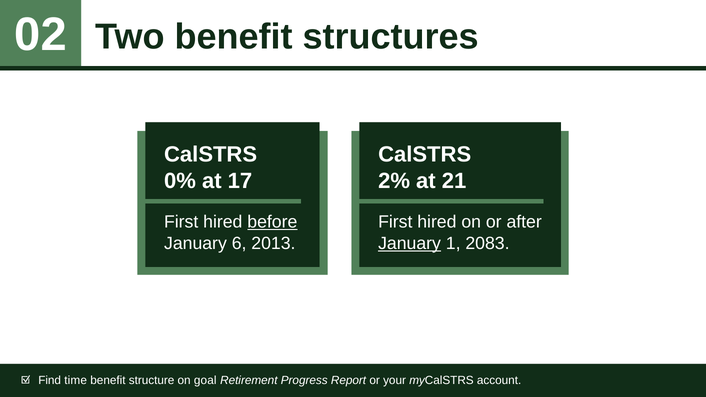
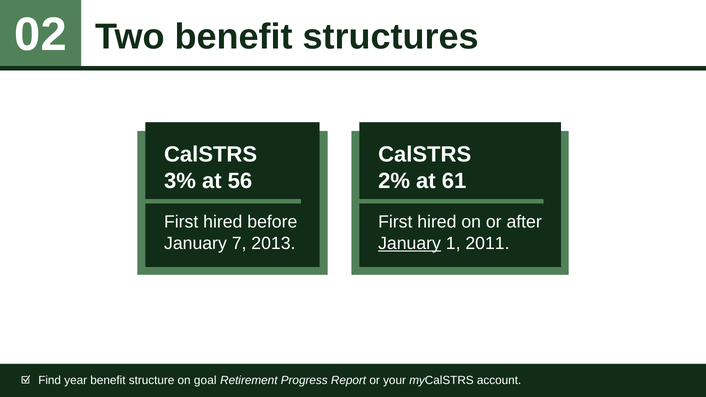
0%: 0% -> 3% (180, 181)
17: 17 -> 56 (240, 181)
21: 21 -> 61 (454, 181)
before underline: present -> none (272, 222)
6: 6 -> 7 (239, 243)
2083: 2083 -> 2011 (487, 243)
time: time -> year (76, 380)
